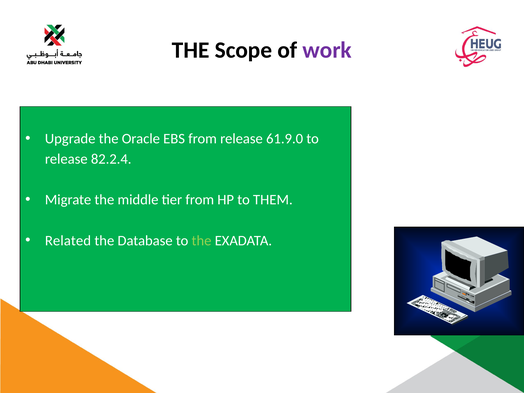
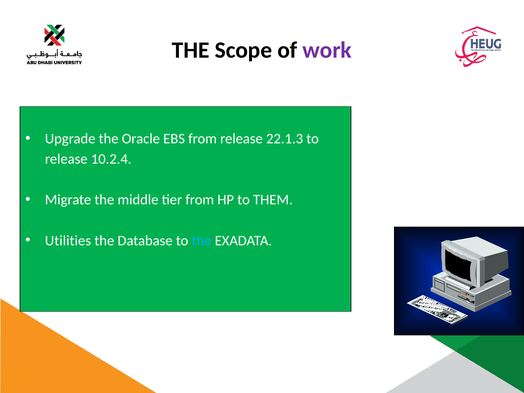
61.9.0: 61.9.0 -> 22.1.3 (285, 139)
82.2.4: 82.2.4 -> 10.2.4 (111, 159)
Related: Related -> Utilities (68, 241)
the colour: light green -> light blue (202, 241)
